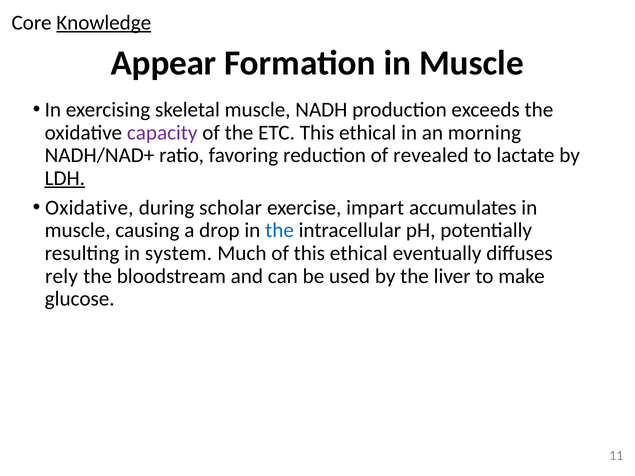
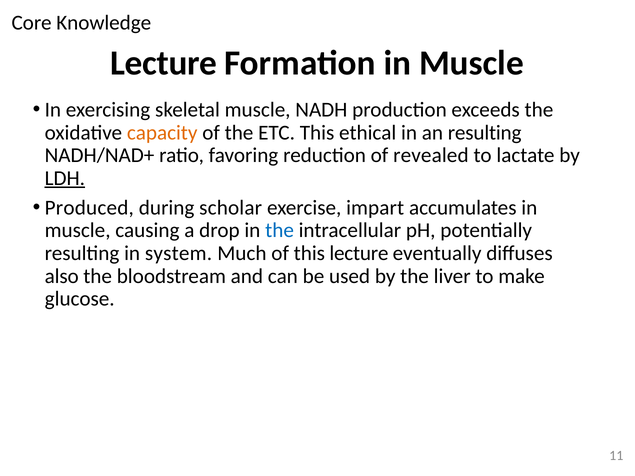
Knowledge underline: present -> none (104, 23)
Appear: Appear -> Lecture (164, 63)
capacity colour: purple -> orange (162, 133)
an morning: morning -> resulting (485, 133)
Oxidative: Oxidative -> Produced (89, 208)
of this ethical: ethical -> lecture (359, 253)
rely: rely -> also (62, 276)
